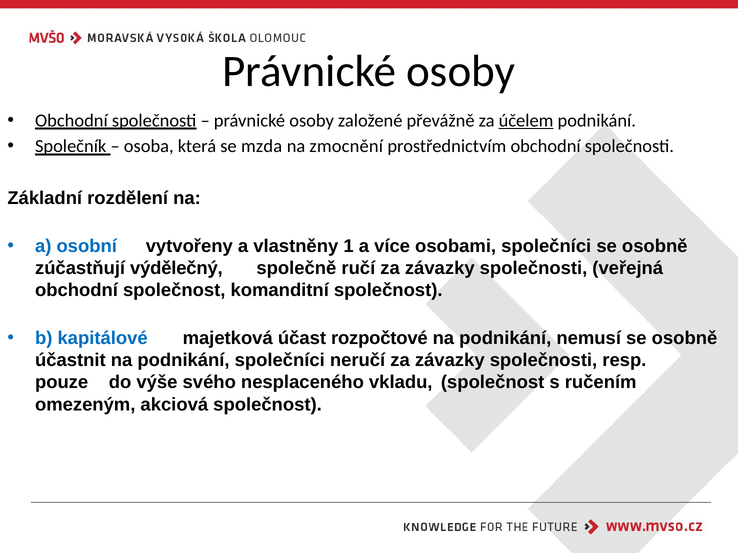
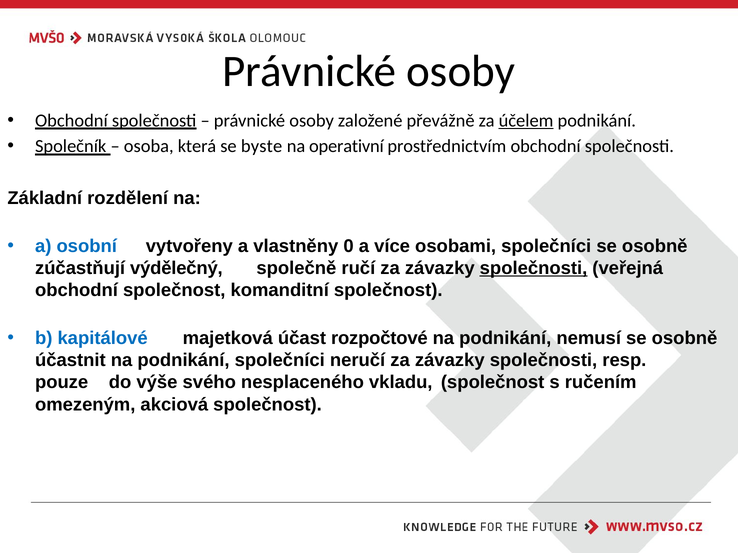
mzda: mzda -> byste (262, 147)
zmocnění: zmocnění -> operativní (346, 147)
1: 1 -> 0 (349, 246)
společnosti underline: none -> present (534, 268)
